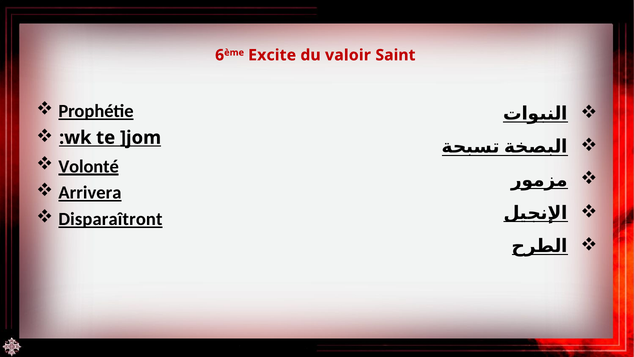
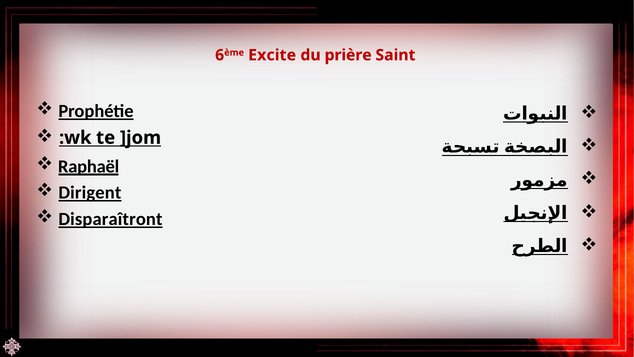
valoir: valoir -> prière (348, 55)
Volonté: Volonté -> Raphaël (89, 166)
Arrivera: Arrivera -> Dirigent (90, 193)
